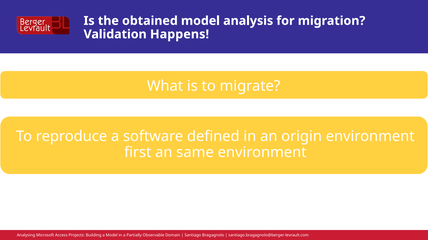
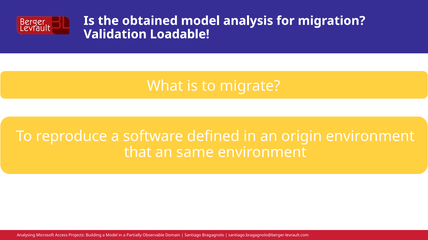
Happens: Happens -> Loadable (180, 34)
first: first -> that (138, 153)
